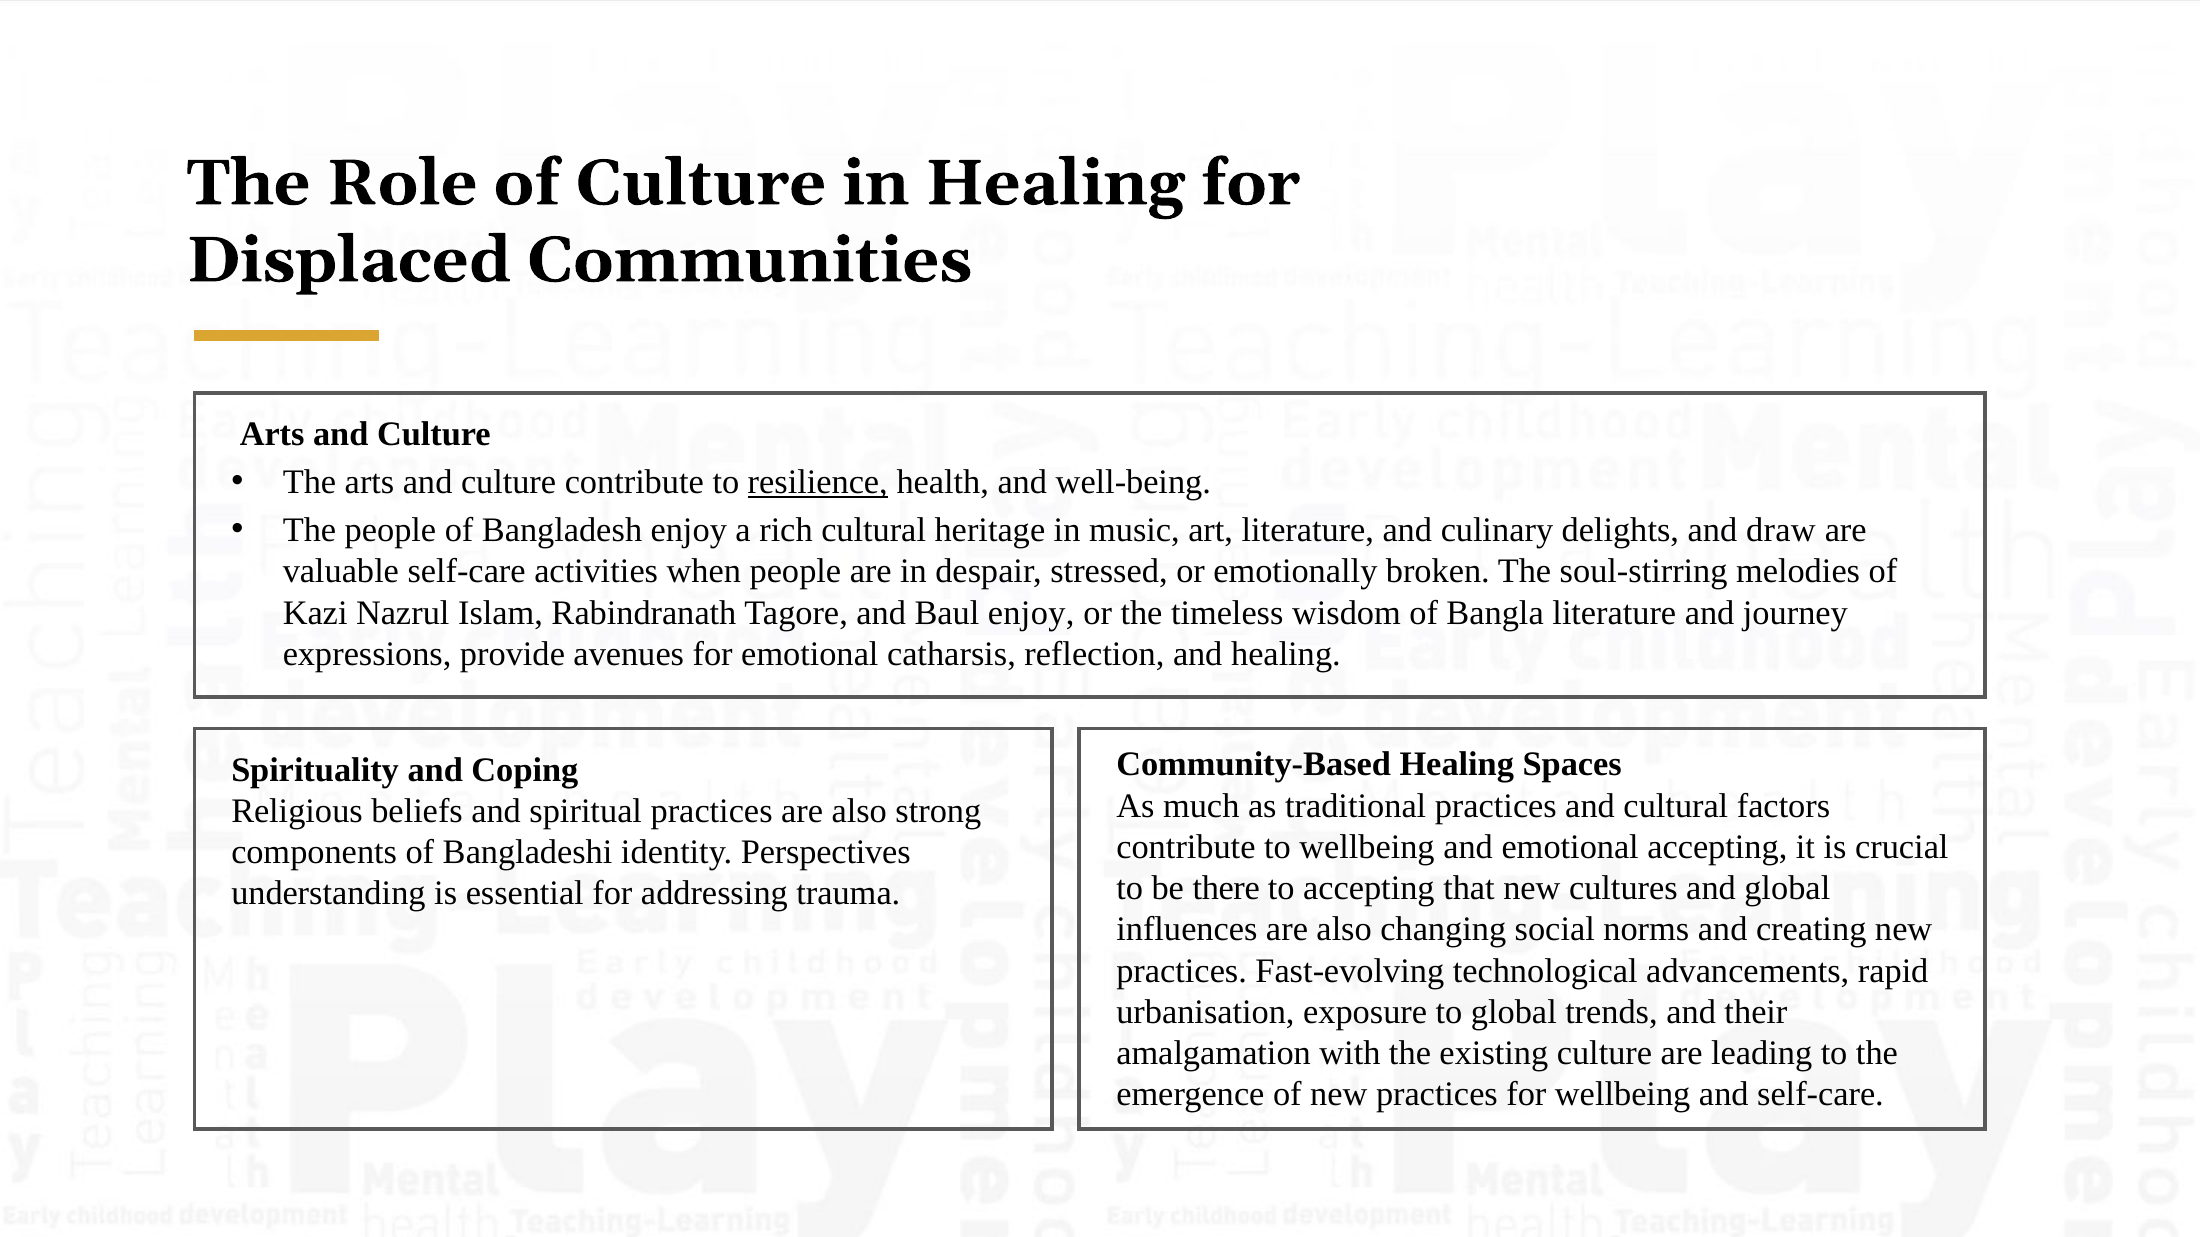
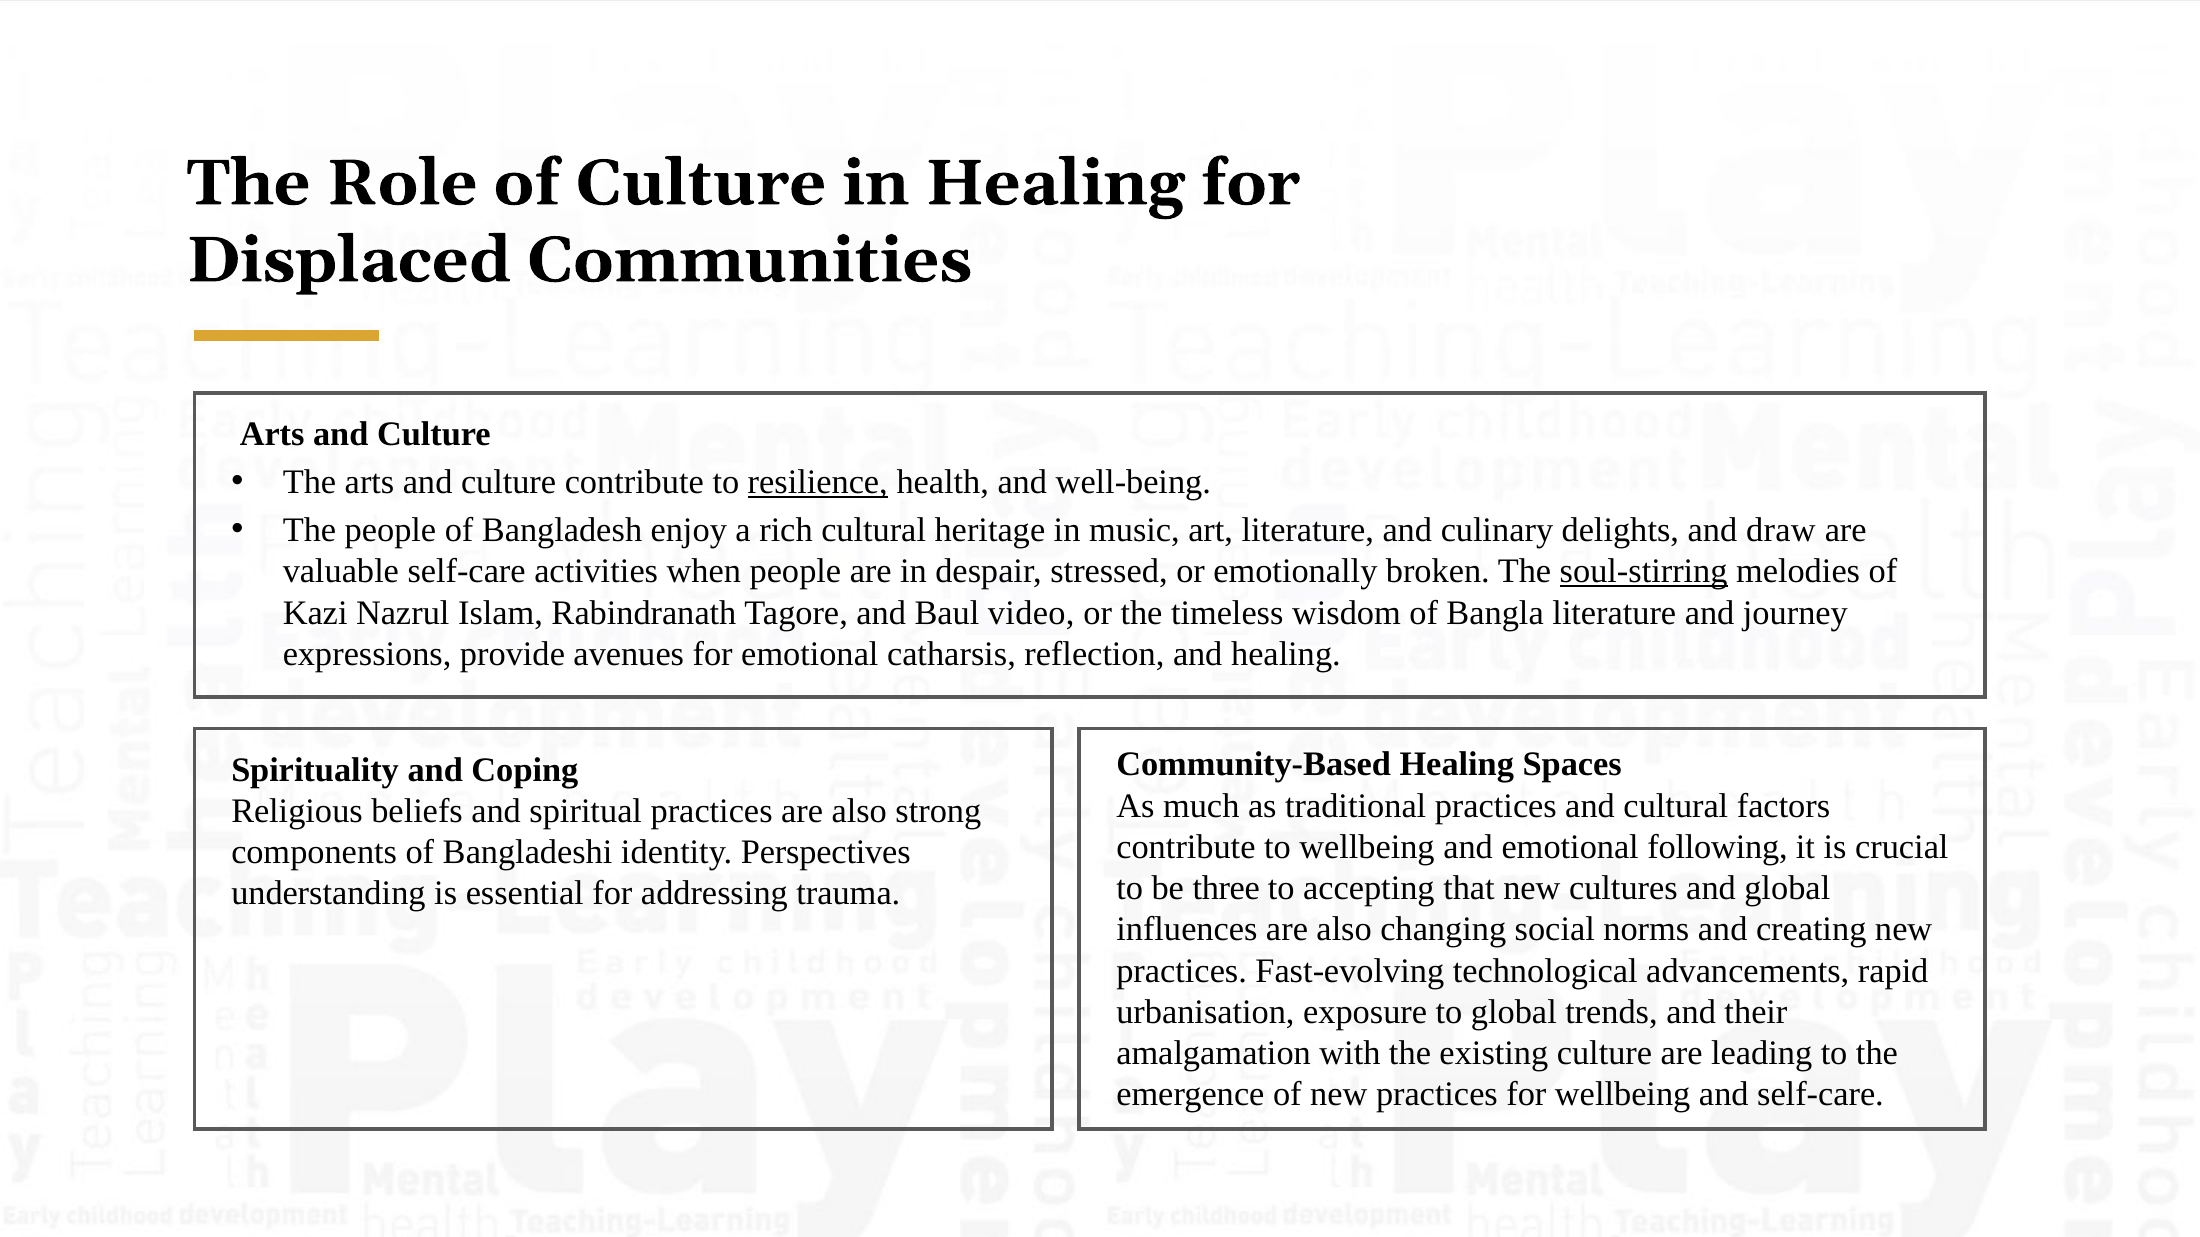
soul-stirring underline: none -> present (1644, 572)
Baul enjoy: enjoy -> video (1031, 613)
emotional accepting: accepting -> following (1717, 847)
there: there -> three (1226, 889)
